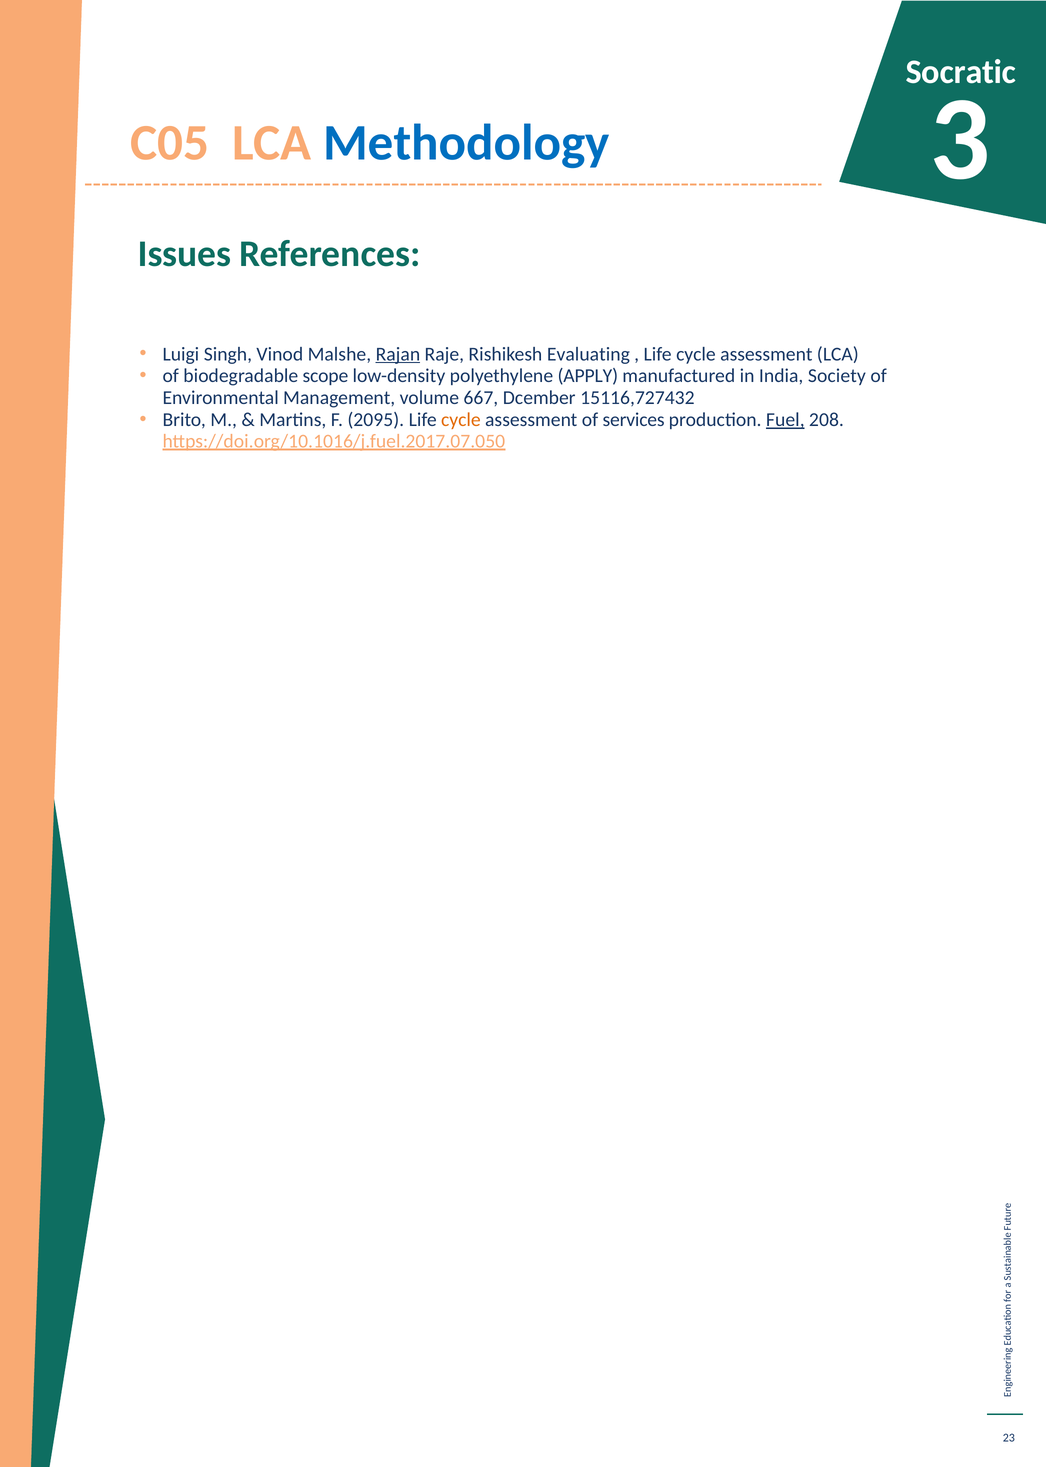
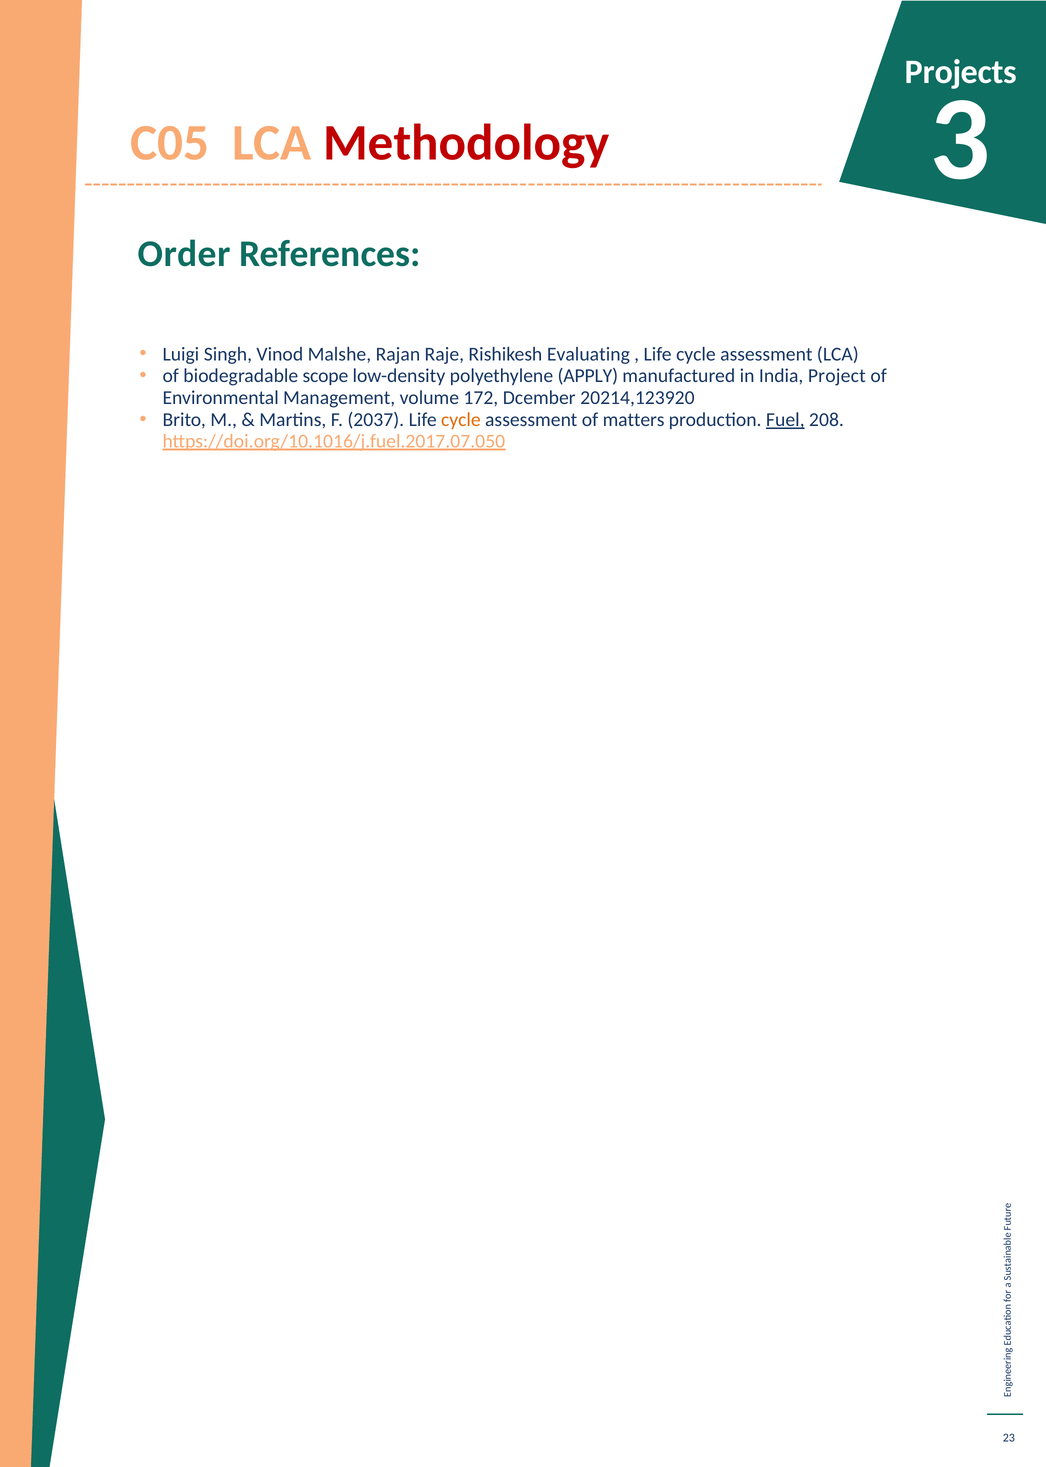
Socratic: Socratic -> Projects (961, 72)
Methodology colour: blue -> red (466, 143)
Issues: Issues -> Order (184, 254)
Rajan underline: present -> none (398, 354)
Society: Society -> Project (837, 376)
667: 667 -> 172 (481, 398)
15116,727432: 15116,727432 -> 20214,123920 (637, 398)
2095: 2095 -> 2037 (376, 420)
services: services -> matters (634, 420)
